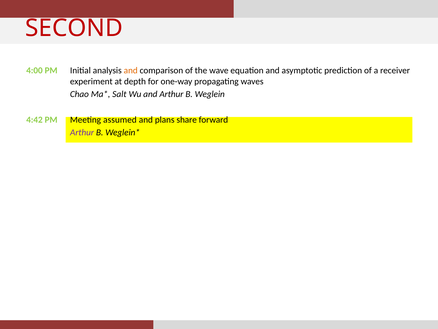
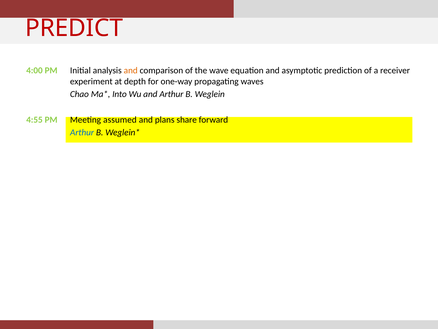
SECOND: SECOND -> PREDICT (74, 28)
Salt: Salt -> Into (119, 94)
4:42: 4:42 -> 4:55 (34, 120)
Arthur colour: purple -> blue (82, 132)
